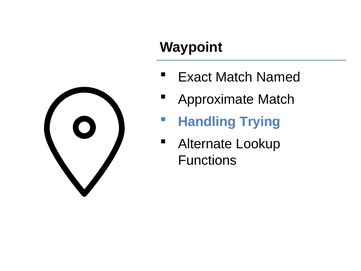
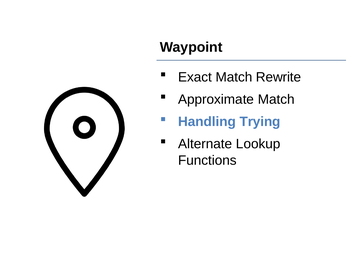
Named: Named -> Rewrite (279, 77)
